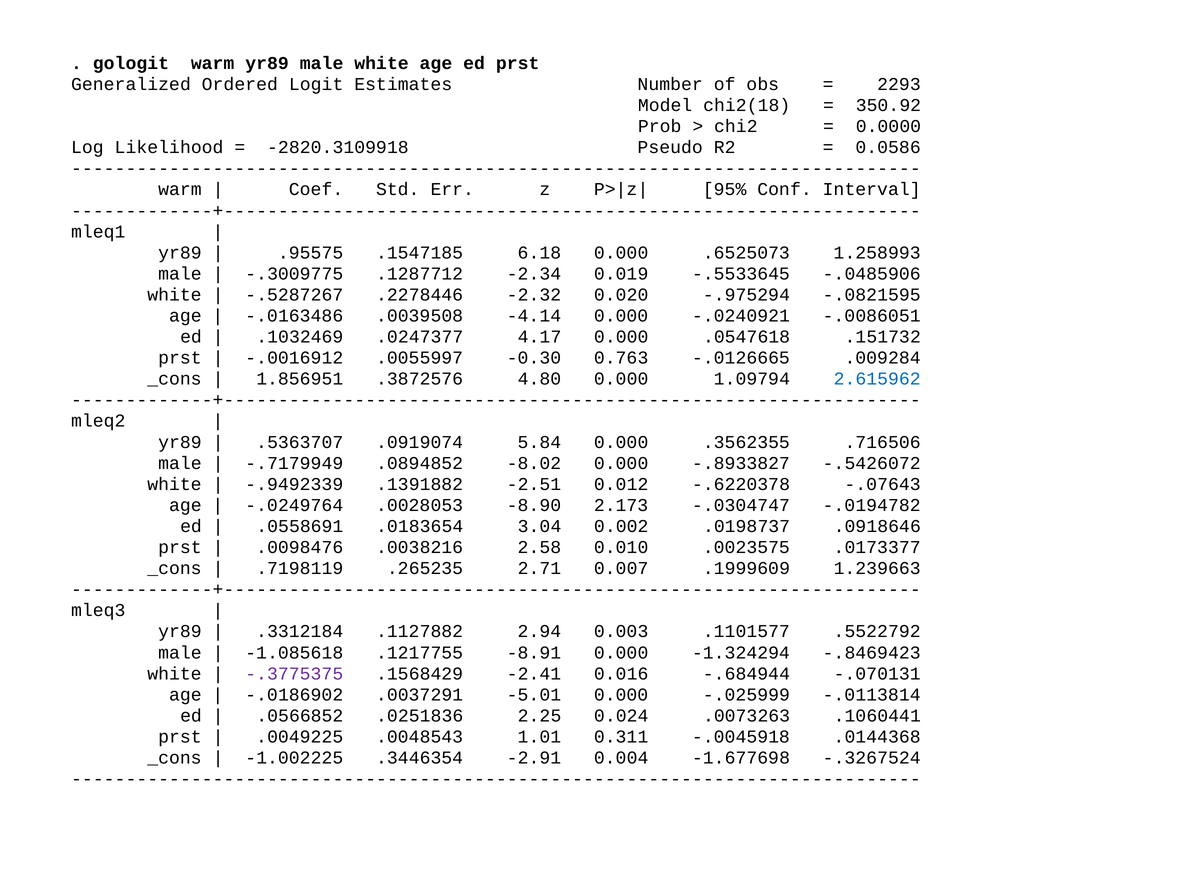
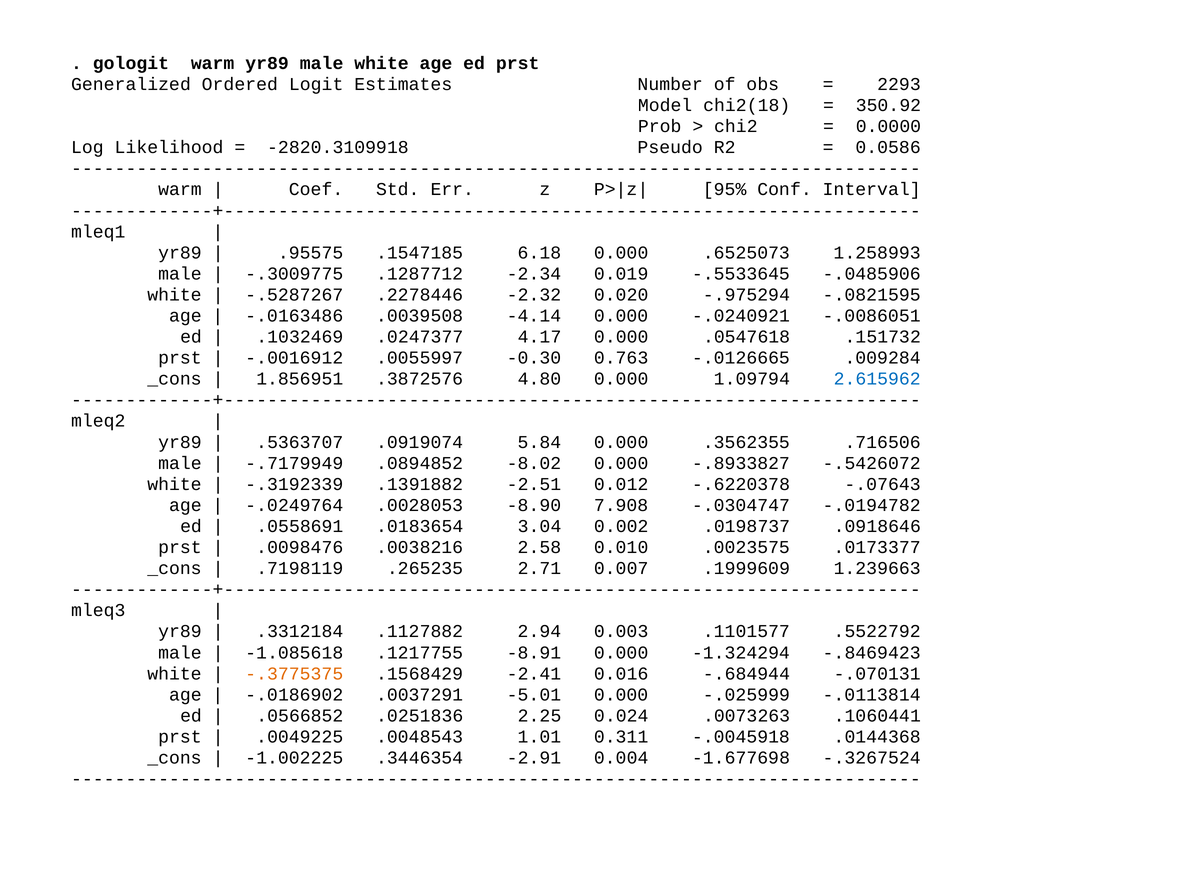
-.9492339: -.9492339 -> -.3192339 (294, 484)
2.173: 2.173 -> 7.908 (621, 505)
-.3775375 colour: purple -> orange (294, 673)
